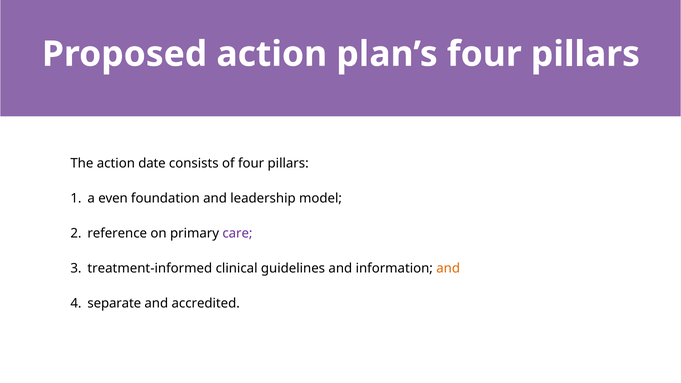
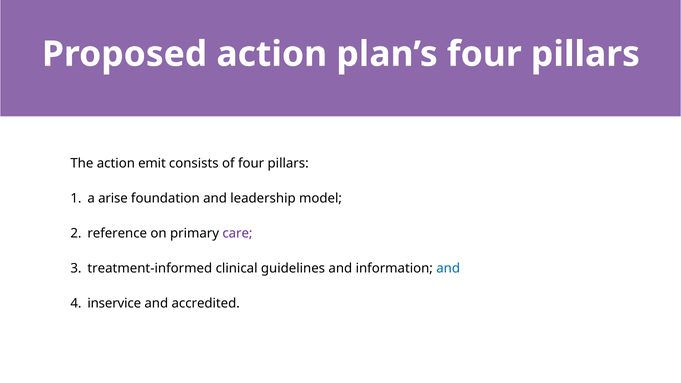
date: date -> emit (152, 163)
even: even -> arise (113, 198)
and colour: orange -> blue (448, 269)
separate: separate -> inservice (114, 304)
